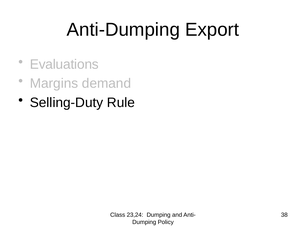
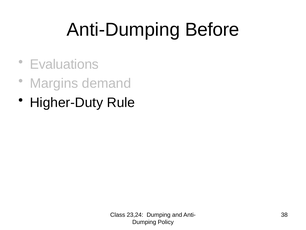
Export: Export -> Before (212, 30)
Selling-Duty: Selling-Duty -> Higher-Duty (66, 102)
